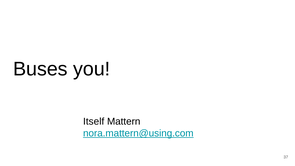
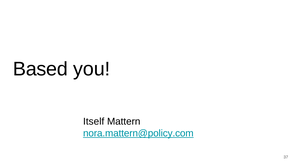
Buses: Buses -> Based (40, 69)
nora.mattern@using.com: nora.mattern@using.com -> nora.mattern@policy.com (138, 133)
